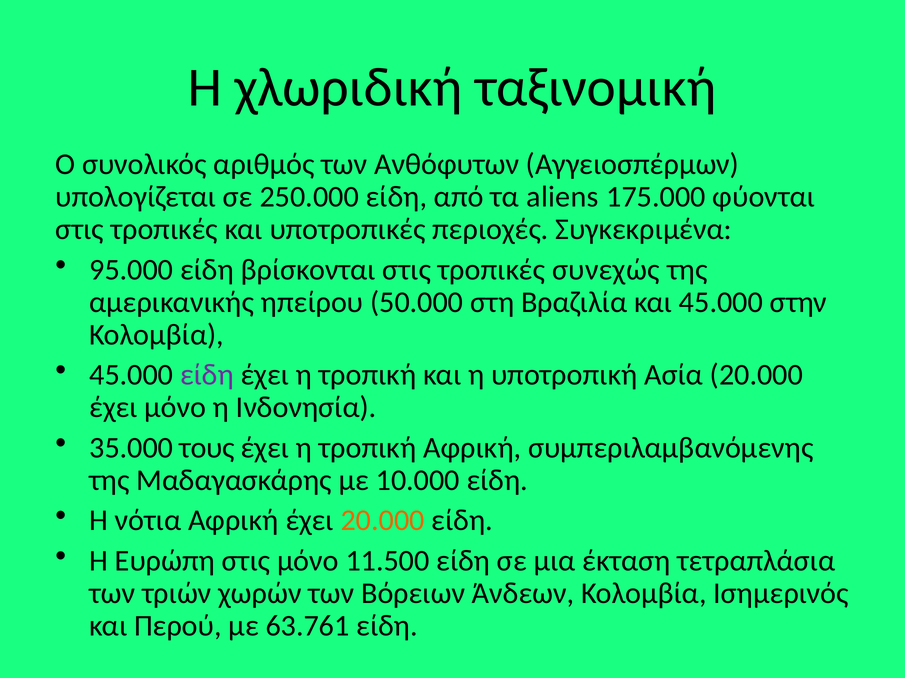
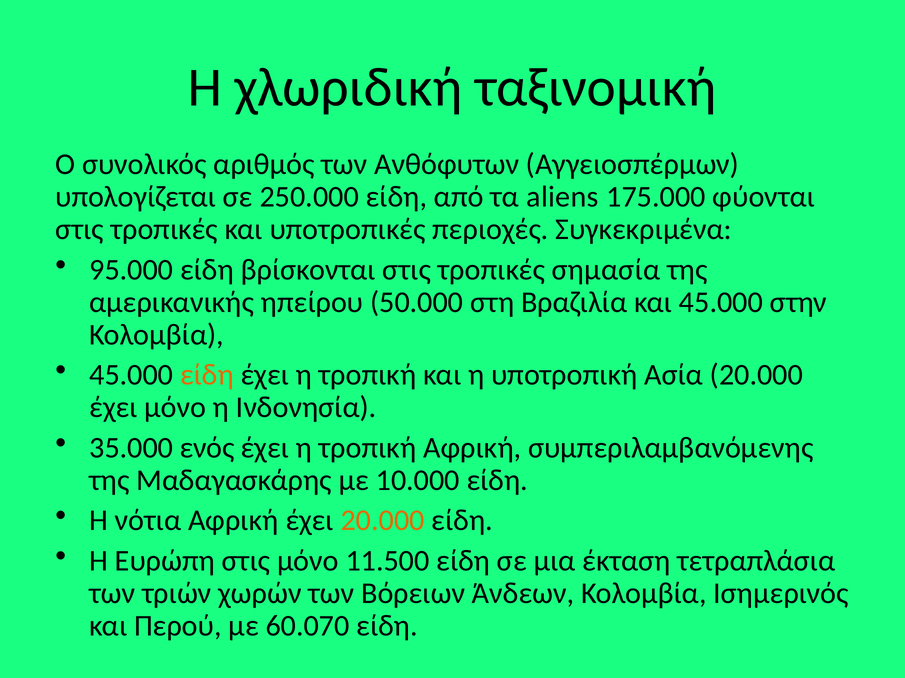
συνεχώς: συνεχώς -> σημασία (606, 270)
είδη colour: purple -> orange (207, 375)
τους: τους -> ενός (207, 448)
63.761: 63.761 -> 60.070 (308, 626)
